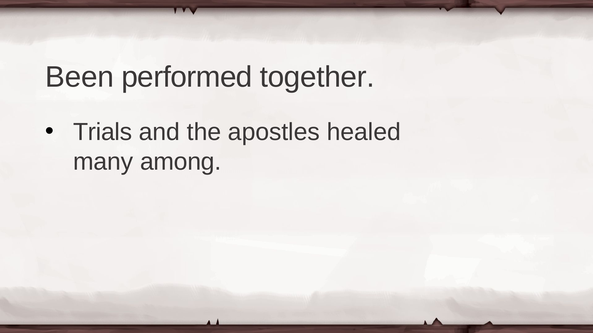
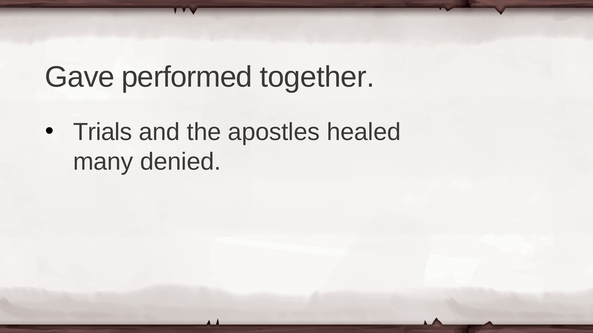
Been: Been -> Gave (80, 77)
among: among -> denied (181, 162)
